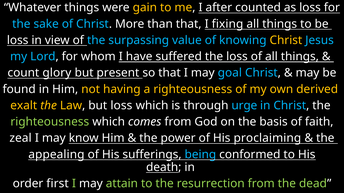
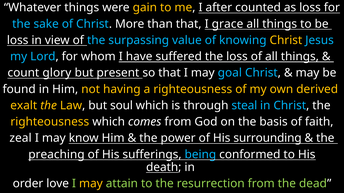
fixing: fixing -> grace (227, 24)
but loss: loss -> soul (122, 106)
urge: urge -> steal (244, 106)
righteousness colour: light green -> yellow (50, 122)
proclaiming: proclaiming -> surrounding (268, 138)
appealing: appealing -> preaching (56, 155)
first: first -> love (58, 184)
may colour: white -> yellow (91, 184)
